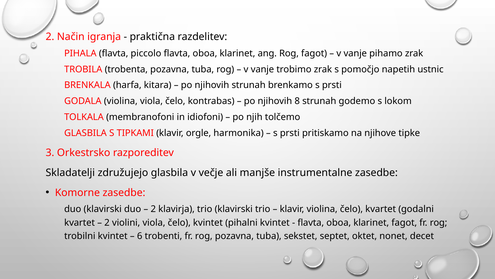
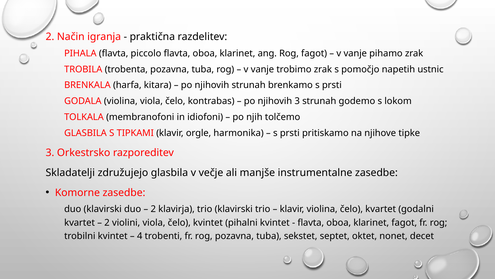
njihovih 8: 8 -> 3 (297, 101)
6: 6 -> 4 (140, 236)
